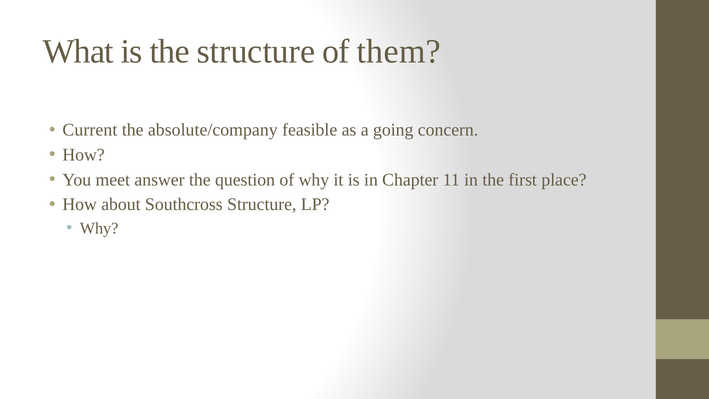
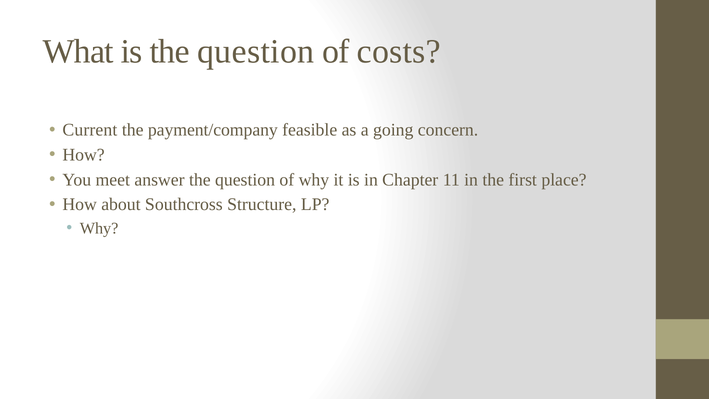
is the structure: structure -> question (256, 52)
them: them -> costs (399, 52)
absolute/company: absolute/company -> payment/company (213, 130)
